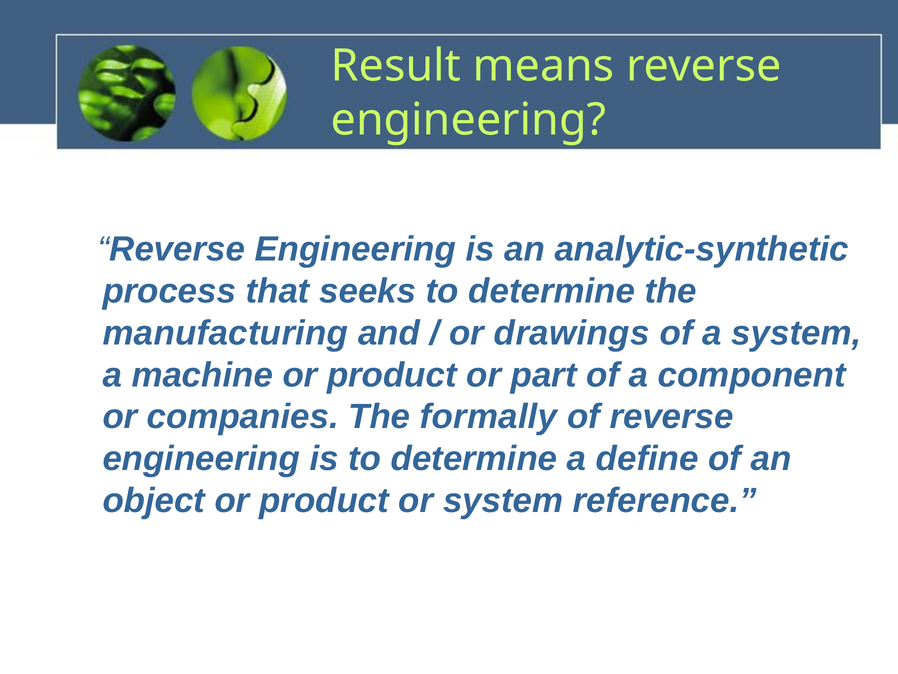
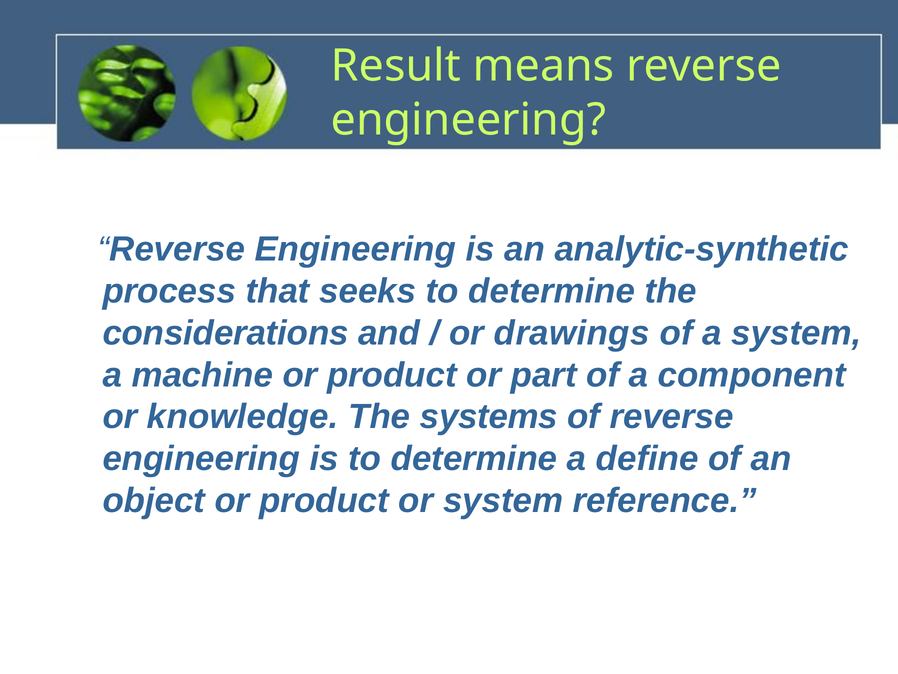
manufacturing: manufacturing -> considerations (226, 333)
companies: companies -> knowledge (243, 417)
formally: formally -> systems (489, 417)
